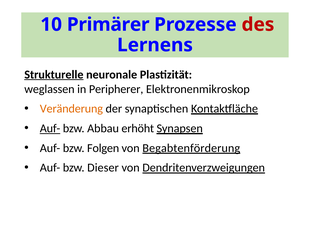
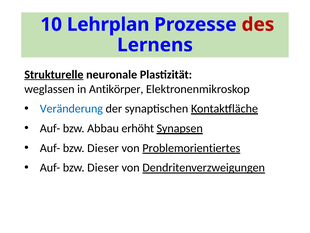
Primärer: Primärer -> Lehrplan (108, 24)
Peripherer: Peripherer -> Antikörper (116, 89)
Veränderung colour: orange -> blue (71, 108)
Auf- underline: present -> none (50, 128)
Folgen: Folgen -> Dieser (103, 148)
Begabtenförderung: Begabtenförderung -> Problemorientiertes (191, 148)
